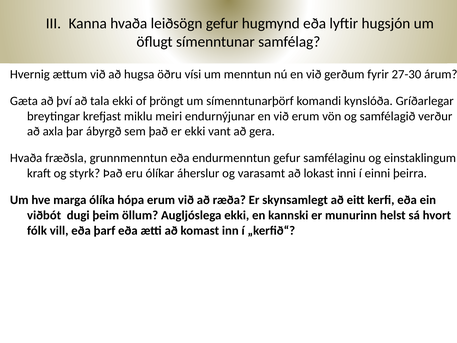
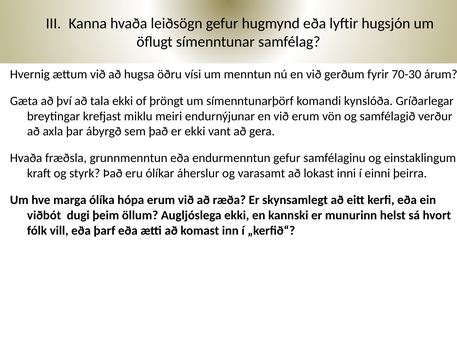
27-30: 27-30 -> 70-30 (406, 74)
